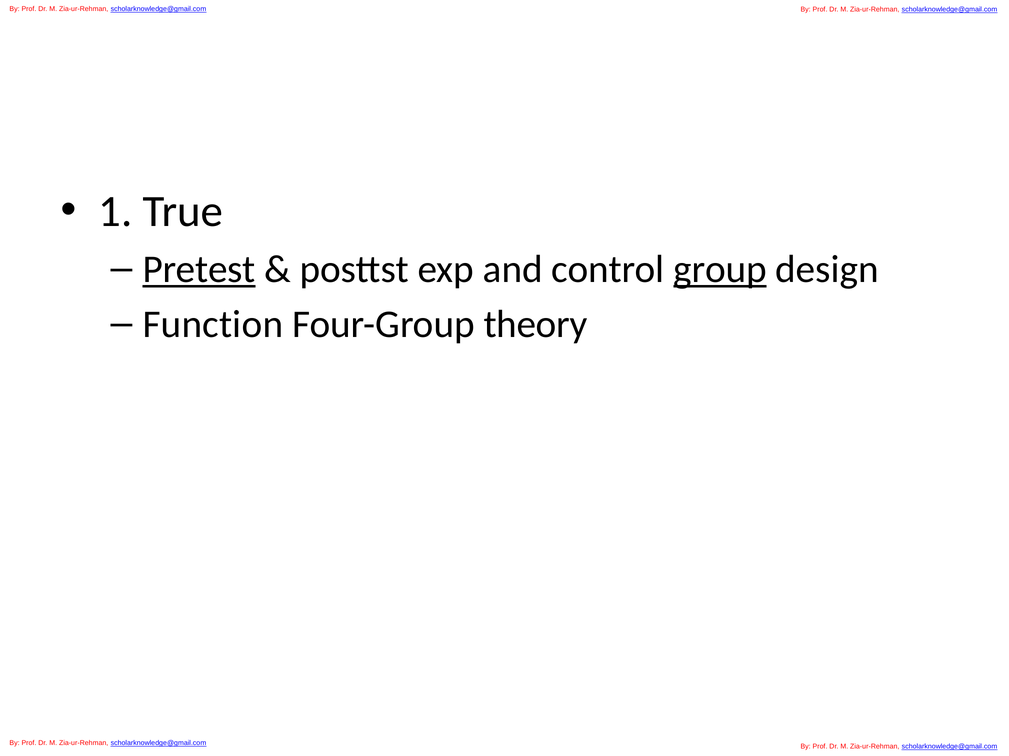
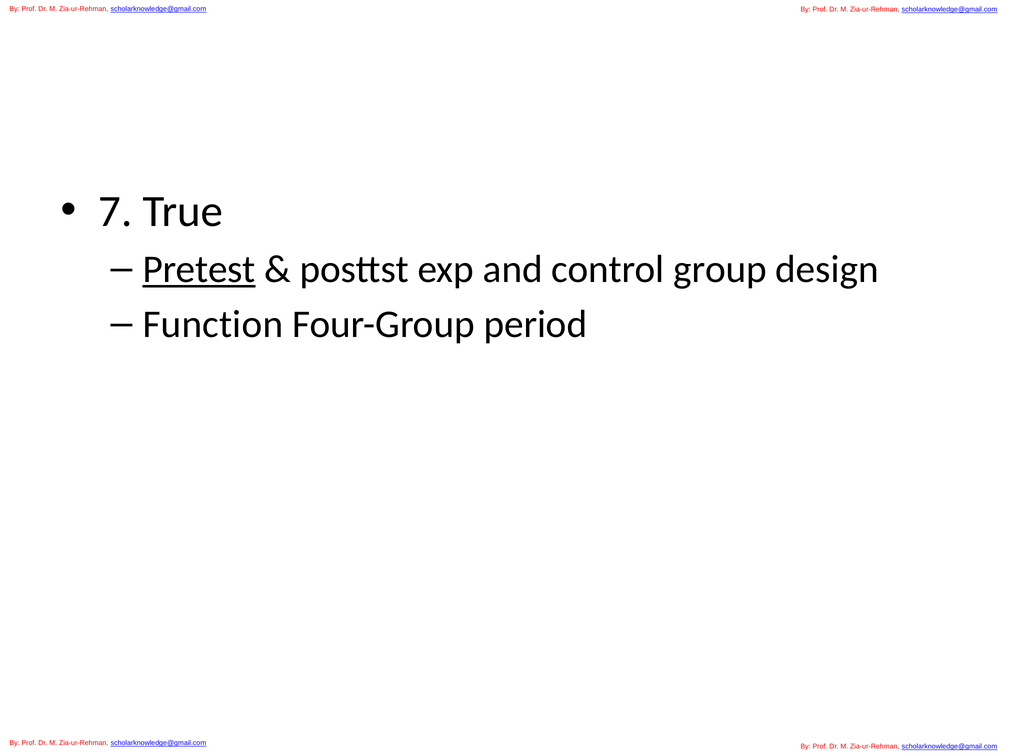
1: 1 -> 7 (115, 212)
group underline: present -> none (720, 270)
theory: theory -> period (535, 325)
